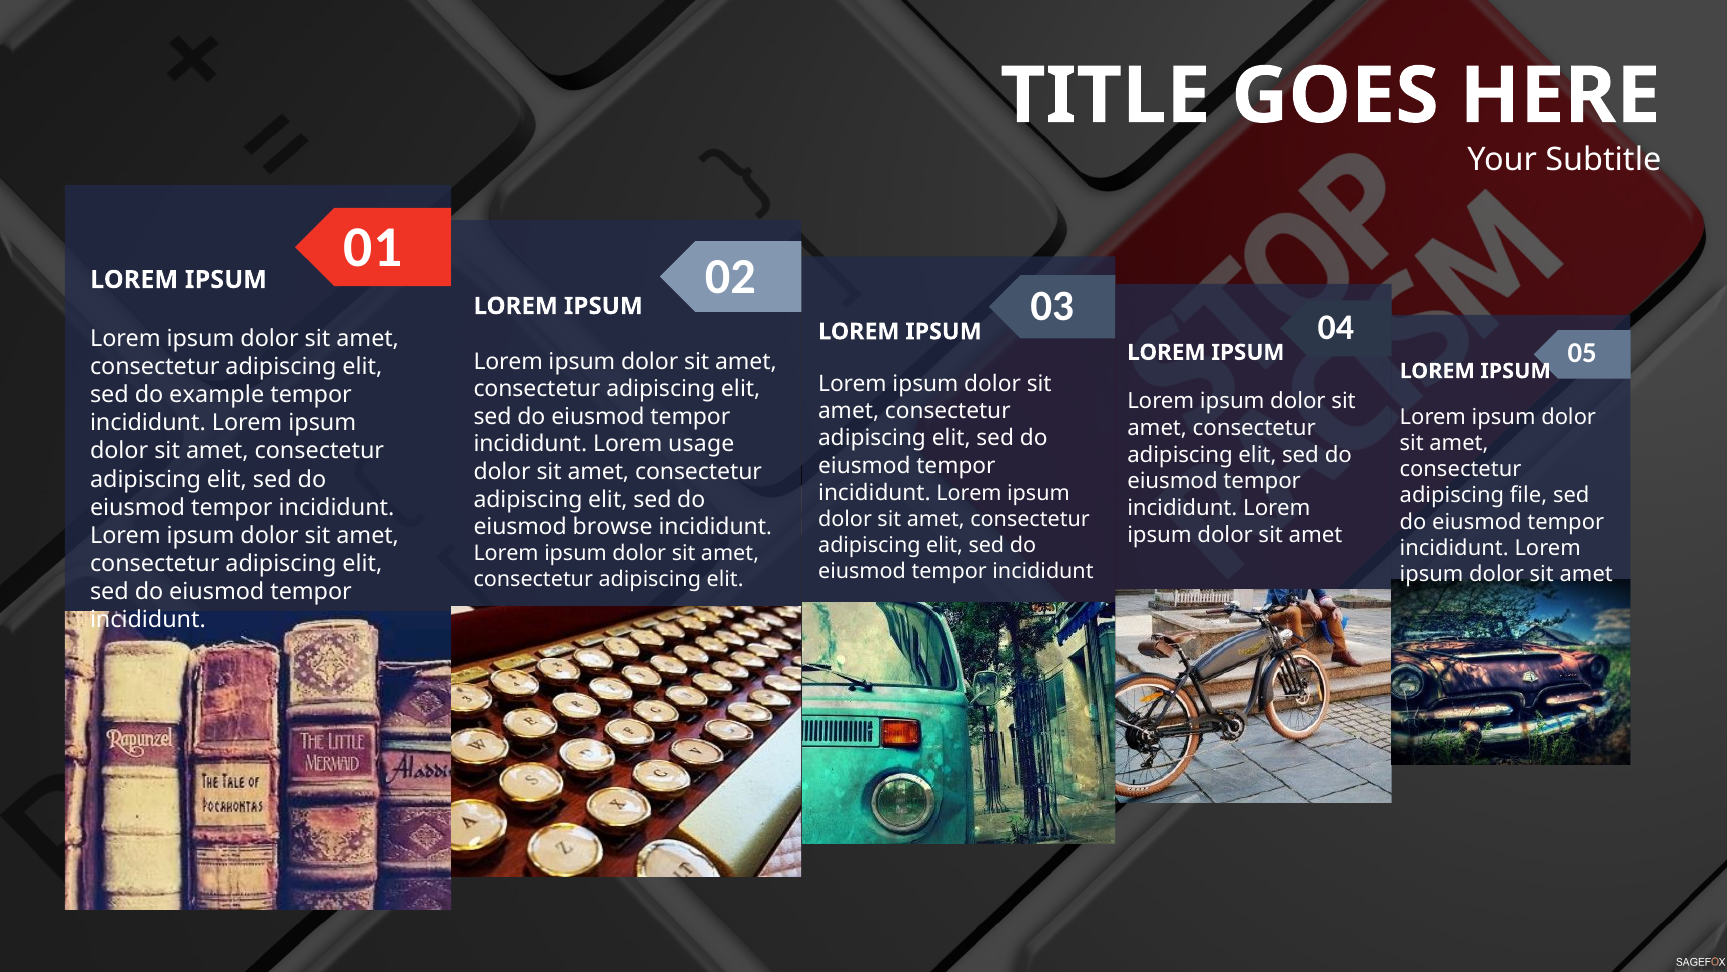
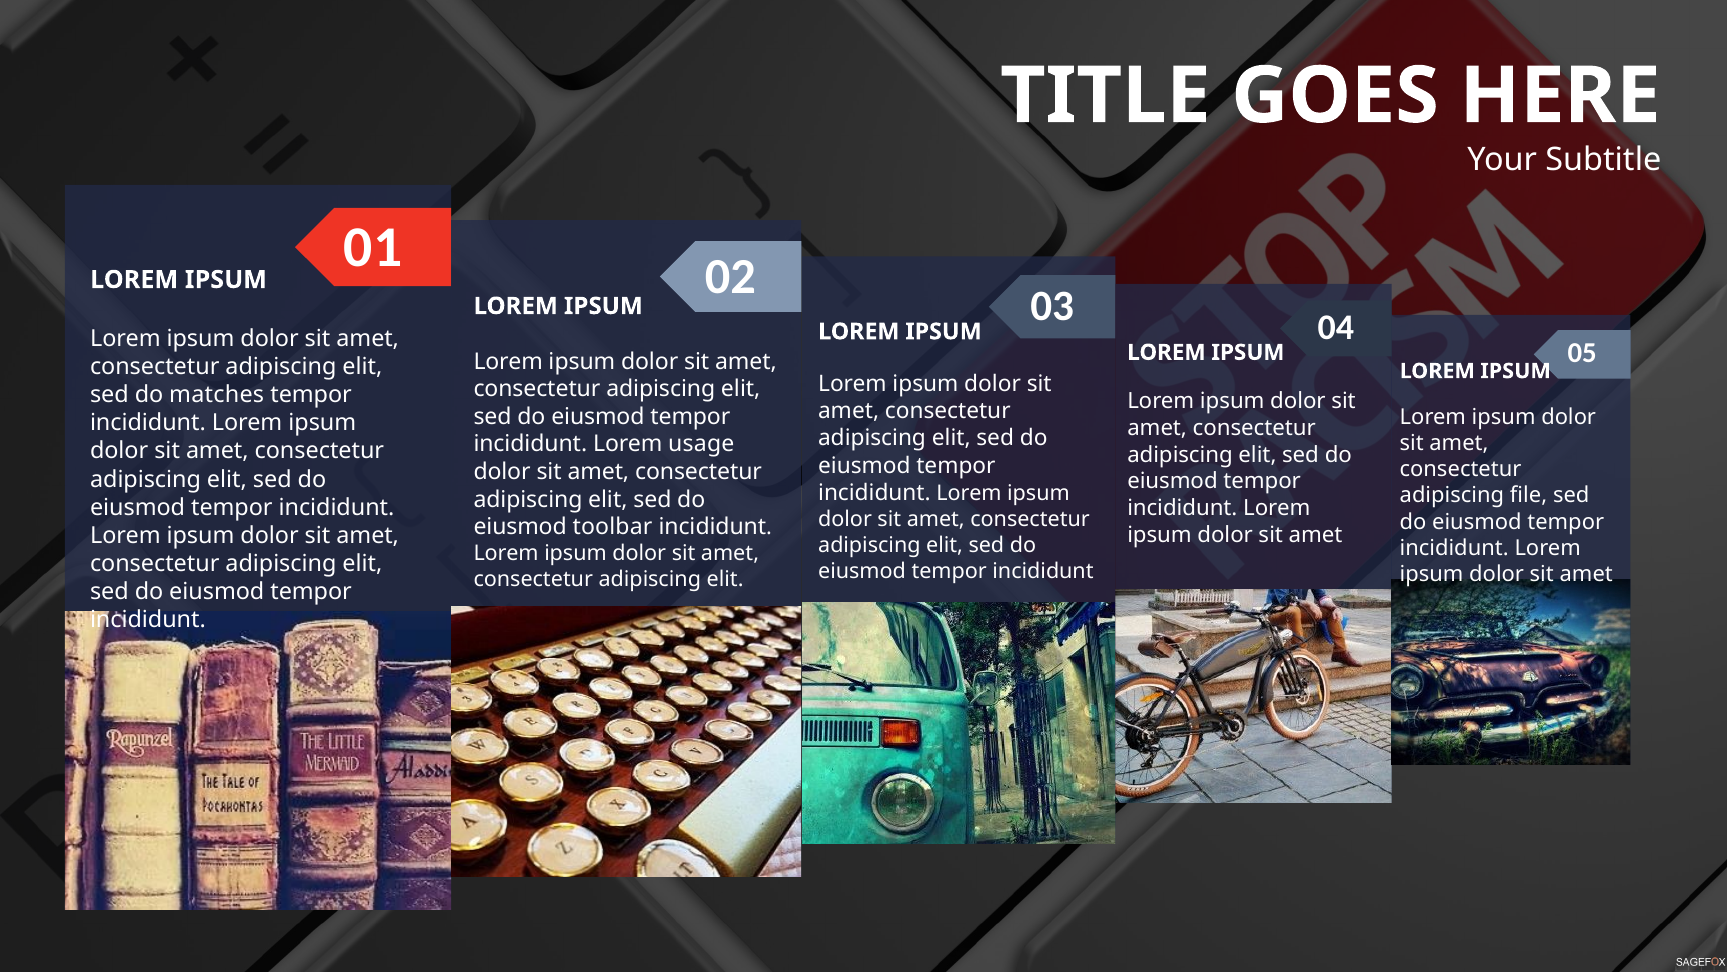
example: example -> matches (217, 395)
browse: browse -> toolbar (613, 527)
